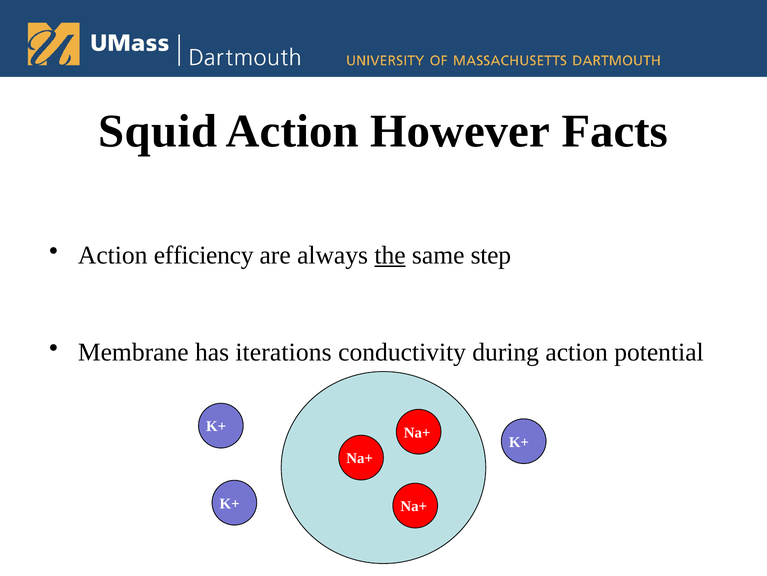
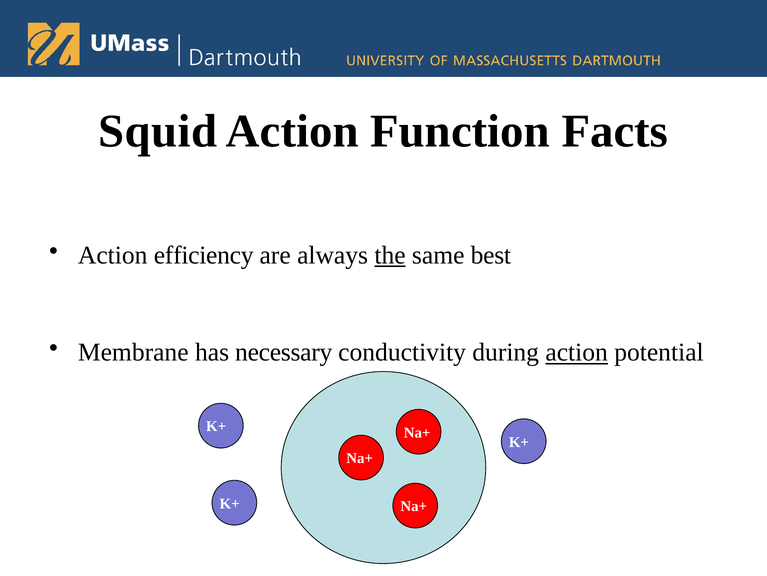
However: However -> Function (460, 131)
step: step -> best (491, 255)
iterations: iterations -> necessary (284, 352)
action underline: none -> present (577, 352)
